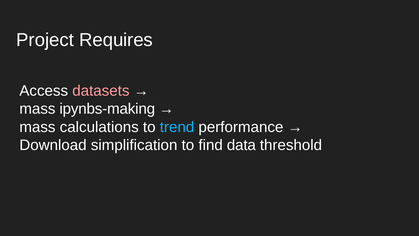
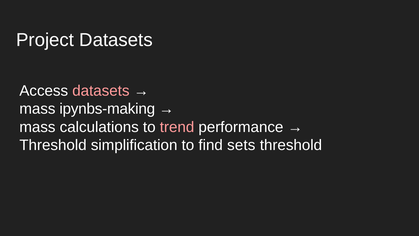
Project Requires: Requires -> Datasets (116, 40)
trend colour: light blue -> pink (177, 127)
Download: Download -> Threshold (53, 145)
data: data -> sets (241, 145)
